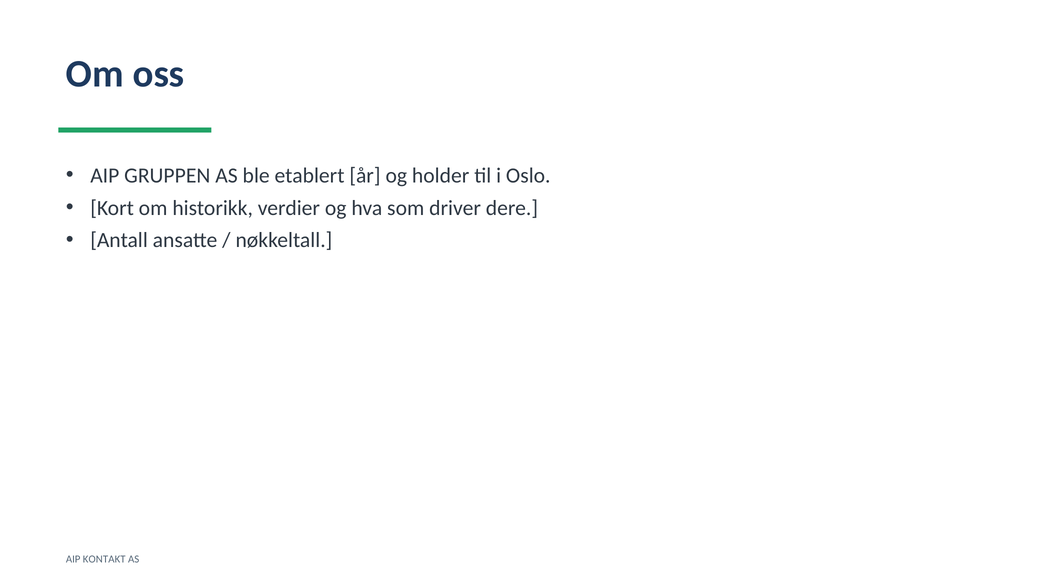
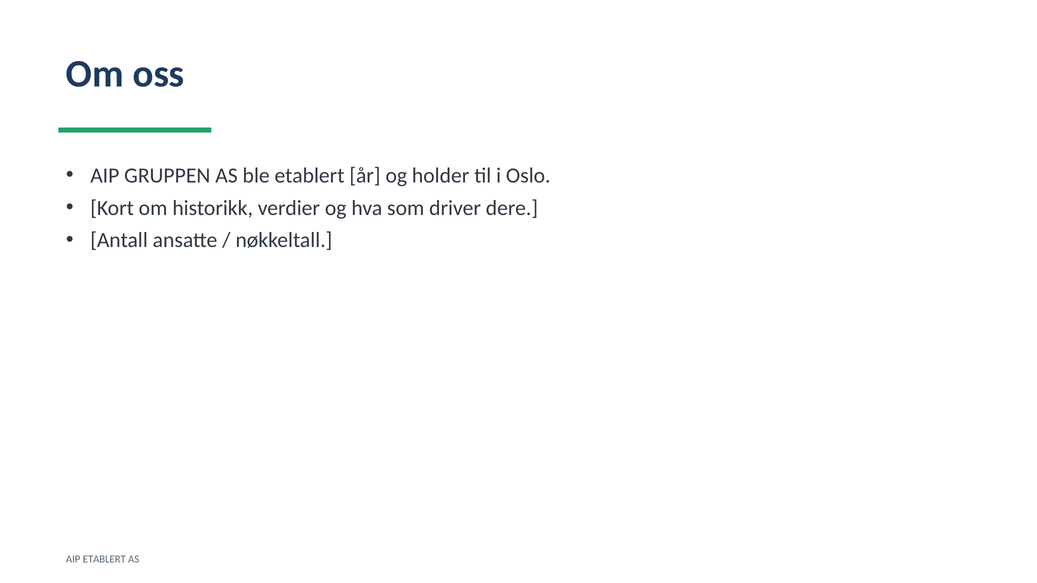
AIP KONTAKT: KONTAKT -> ETABLERT (104, 560)
